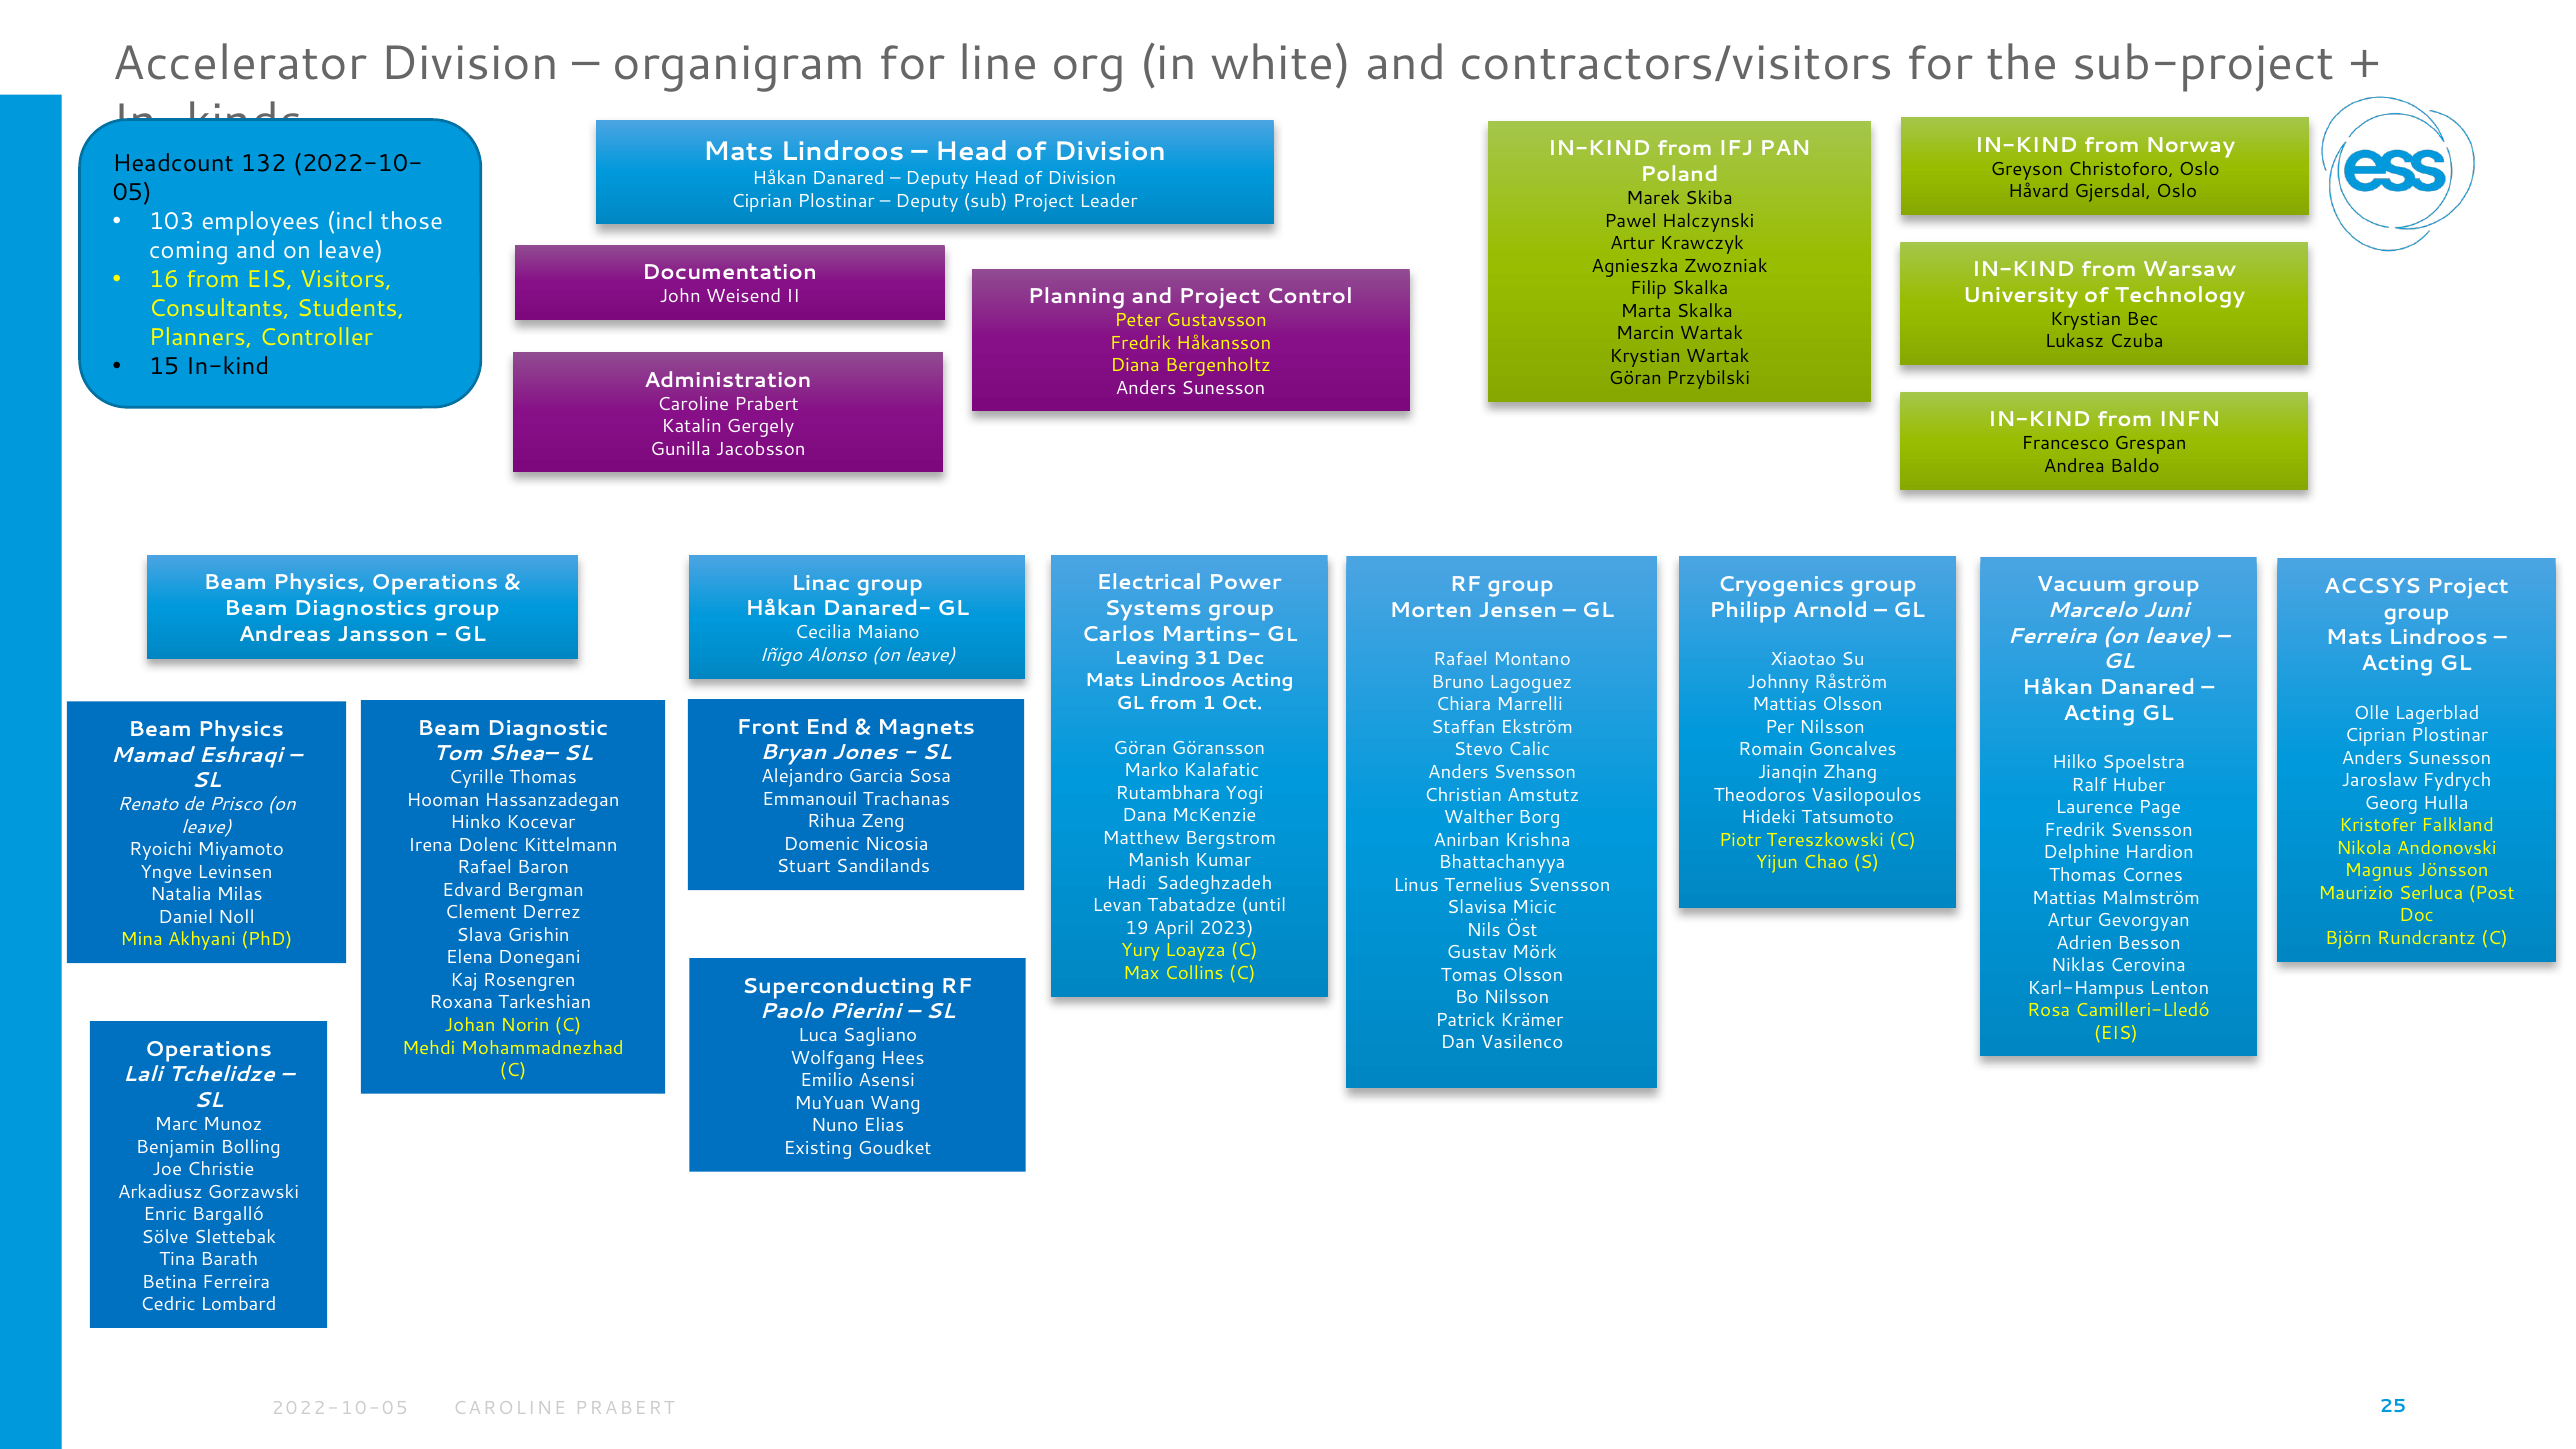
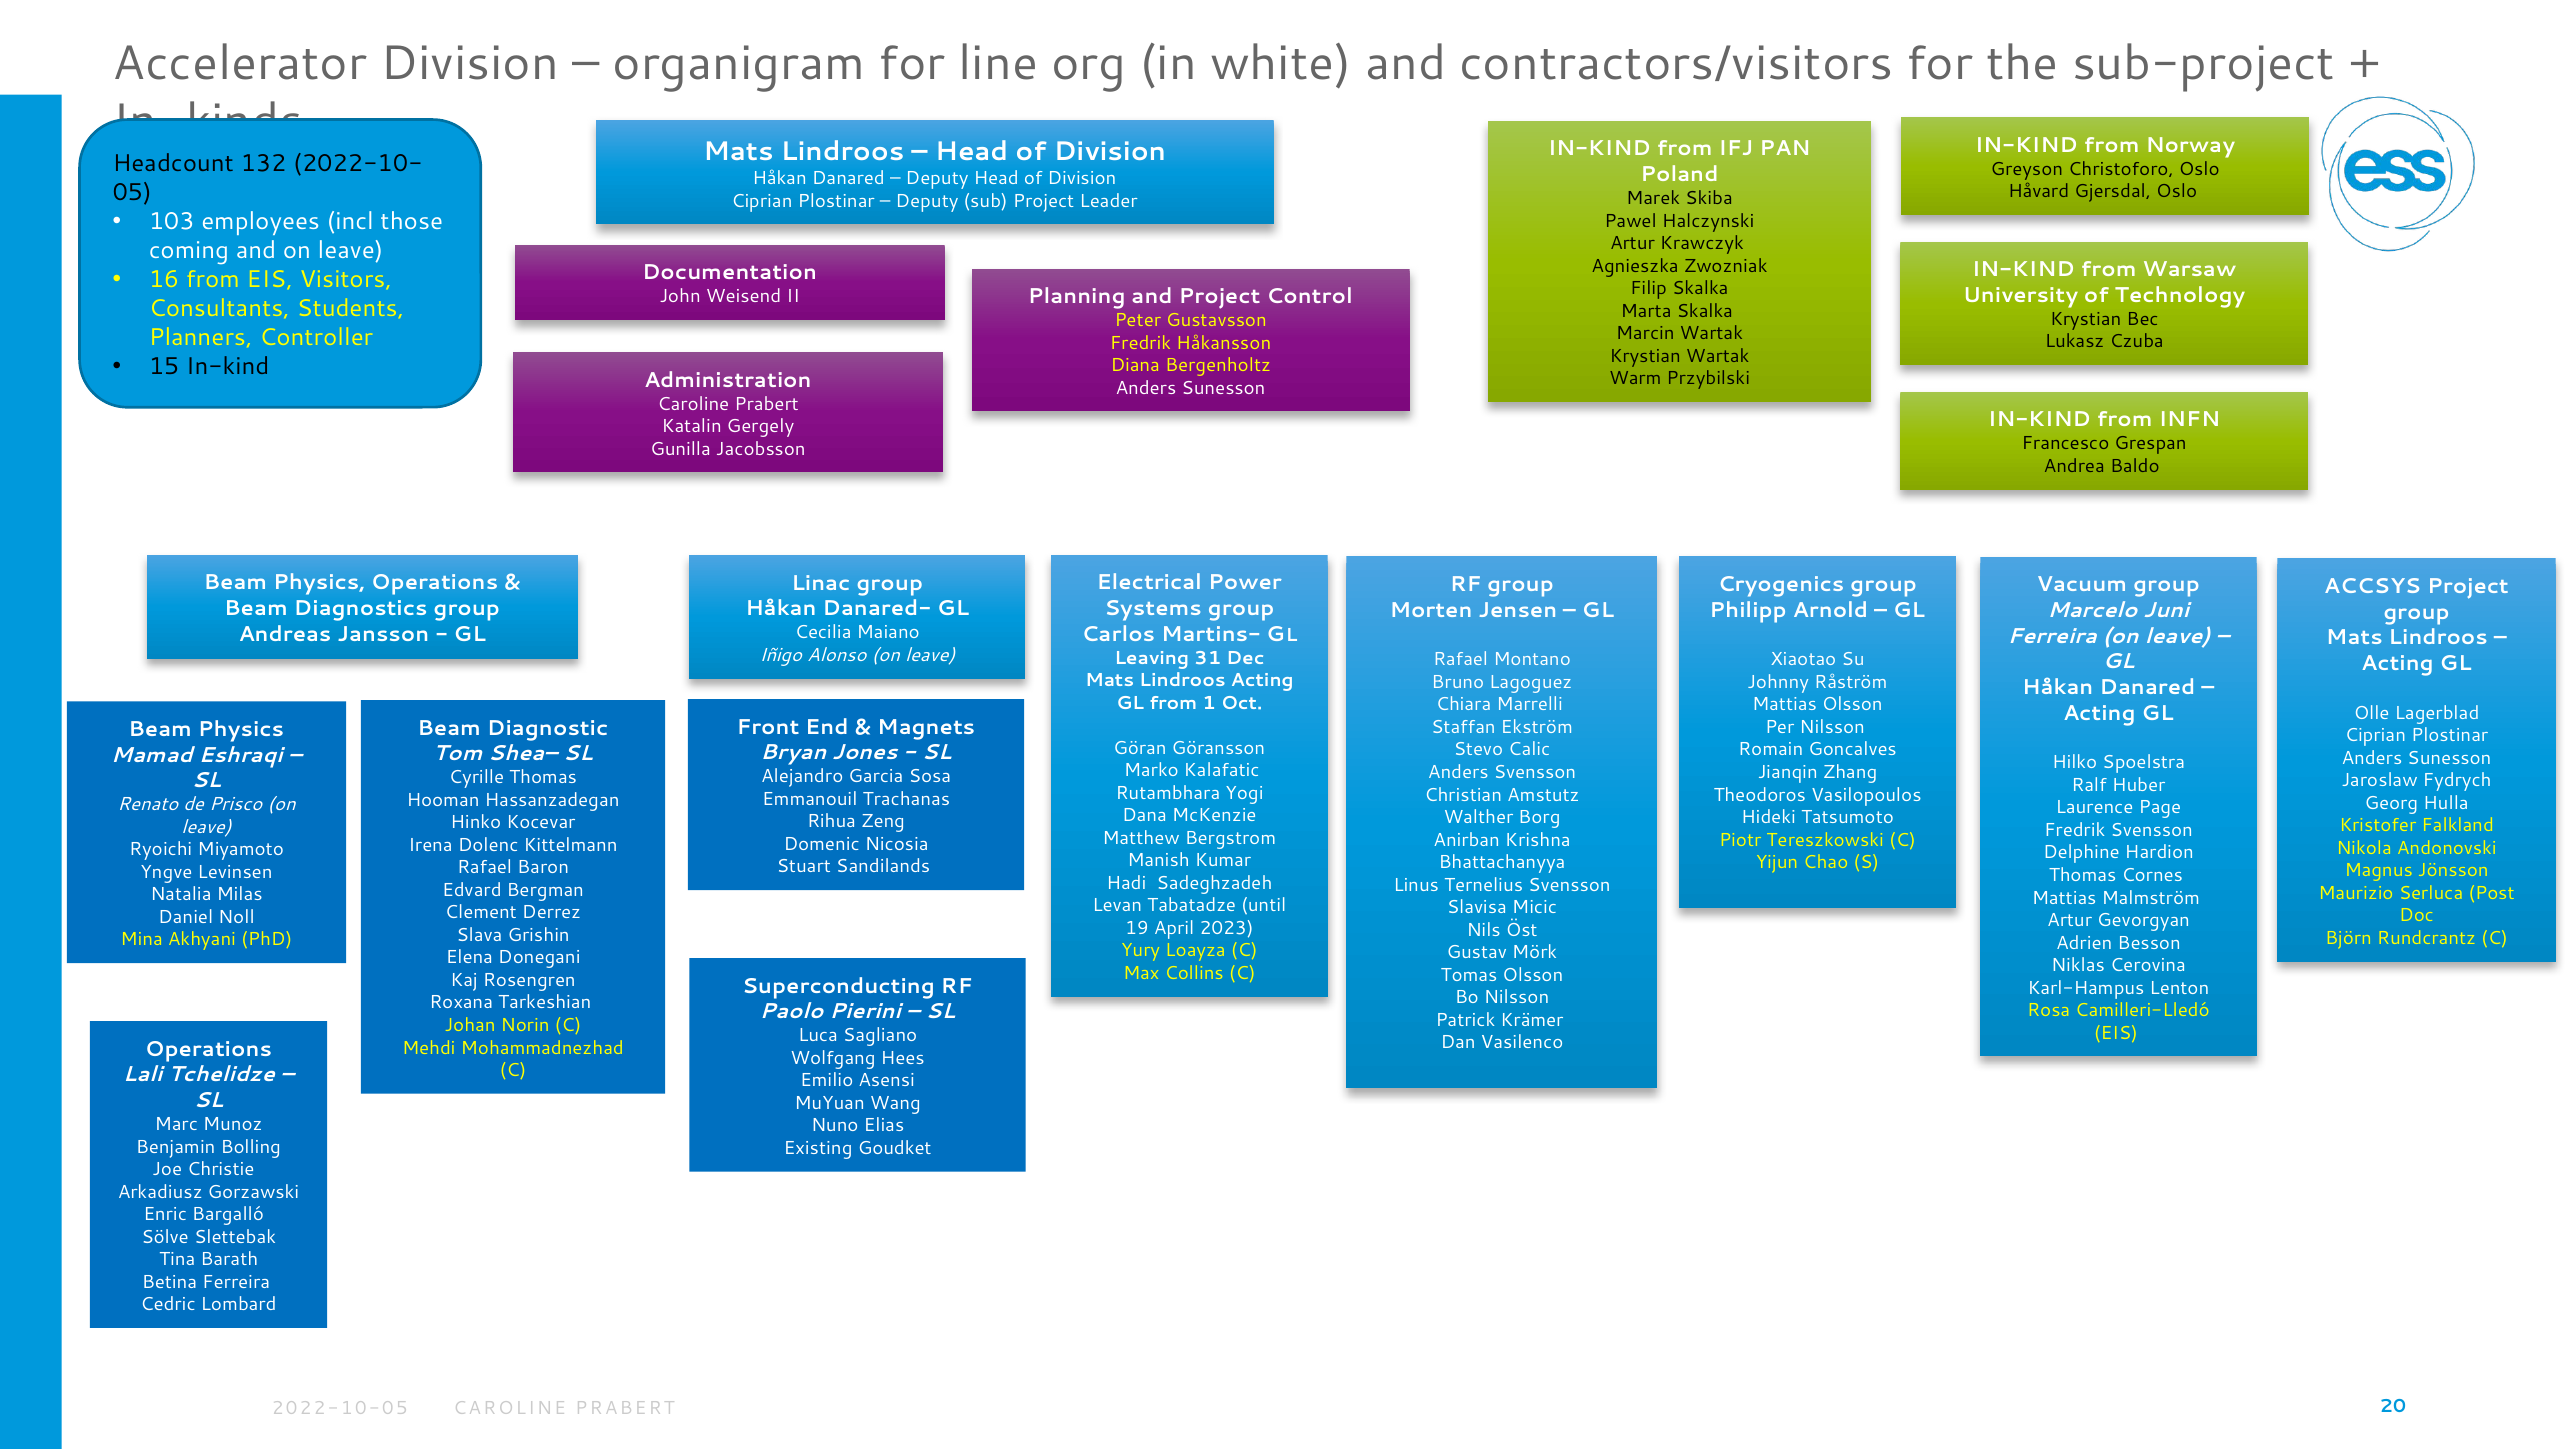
Göran: Göran -> Warm (1635, 378)
25: 25 -> 20 (2393, 1406)
